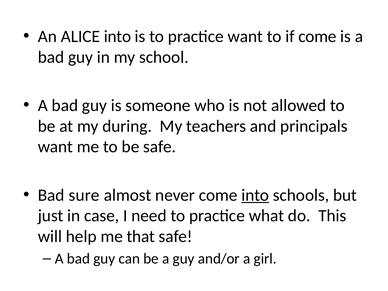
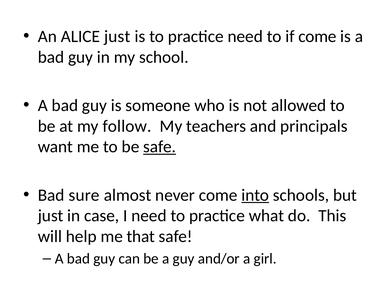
ALICE into: into -> just (117, 36)
practice want: want -> need (245, 36)
during: during -> follow (127, 126)
safe underline: none -> present (160, 147)
